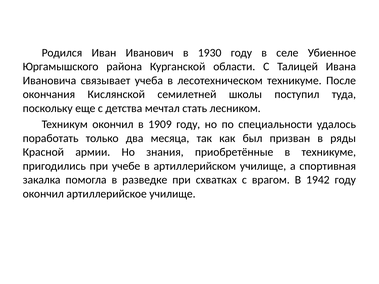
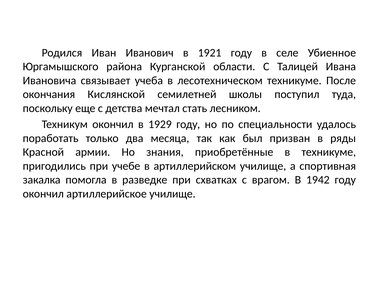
1930: 1930 -> 1921 (210, 53)
1909: 1909 -> 1929 (160, 125)
